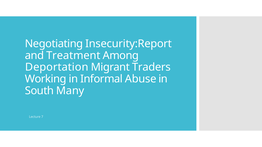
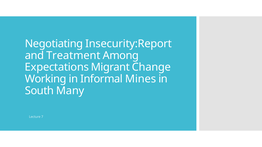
Deportation: Deportation -> Expectations (57, 67)
Traders: Traders -> Change (151, 67)
Abuse: Abuse -> Mines (141, 79)
